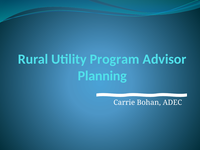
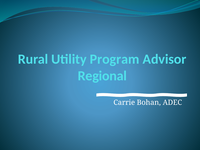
Planning: Planning -> Regional (102, 76)
